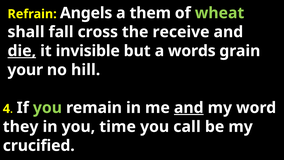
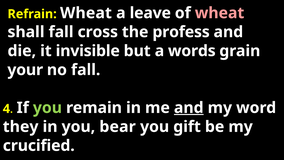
Refrain Angels: Angels -> Wheat (86, 13)
them: them -> leave (150, 13)
wheat colour: light green -> pink (220, 13)
receive: receive -> profess (181, 32)
die underline: present -> none (22, 51)
no hill: hill -> fall (86, 70)
time: time -> bear (118, 127)
call: call -> gift (187, 127)
